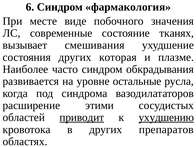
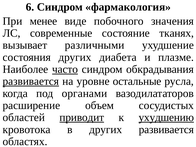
месте: месте -> менее (43, 21)
смешивания: смешивания -> различными (95, 45)
которая: которая -> диабета (118, 57)
часто underline: none -> present (65, 69)
развивается underline: none -> present (31, 81)
синдрома: синдрома -> органами (84, 93)
этими: этими -> объем (100, 105)
других препаратов: препаратов -> развивается (166, 130)
